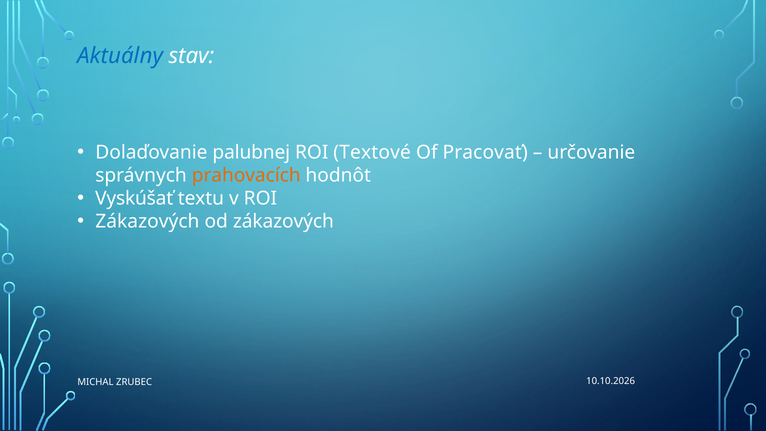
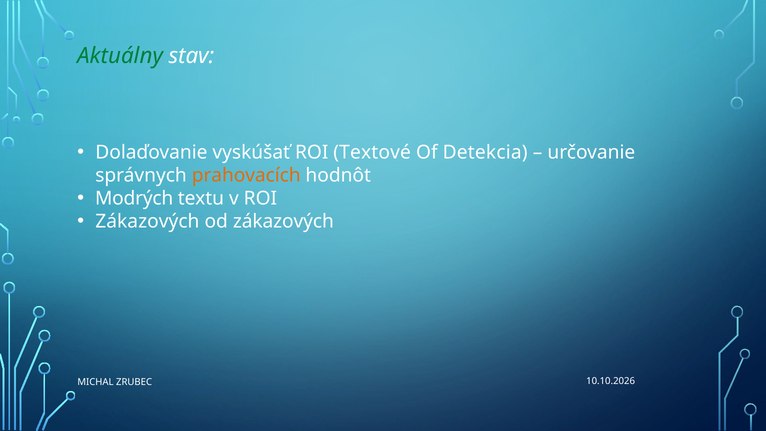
Aktuálny colour: blue -> green (120, 56)
palubnej: palubnej -> vyskúšať (251, 152)
Pracovať: Pracovať -> Detekcia (485, 152)
Vyskúšať: Vyskúšať -> Modrých (134, 198)
